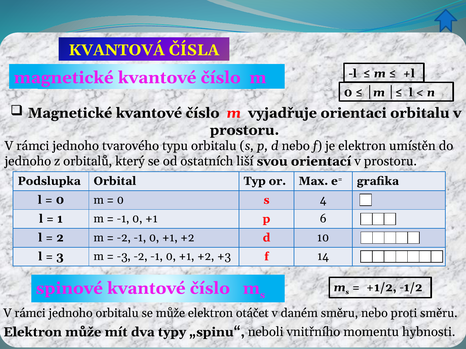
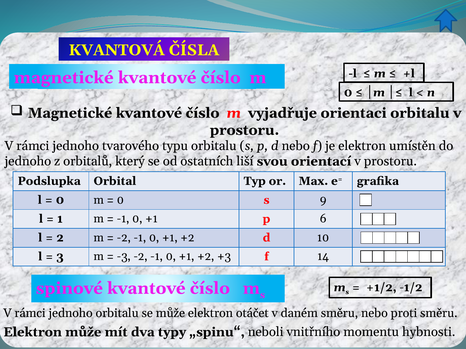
4: 4 -> 9 (323, 200)
